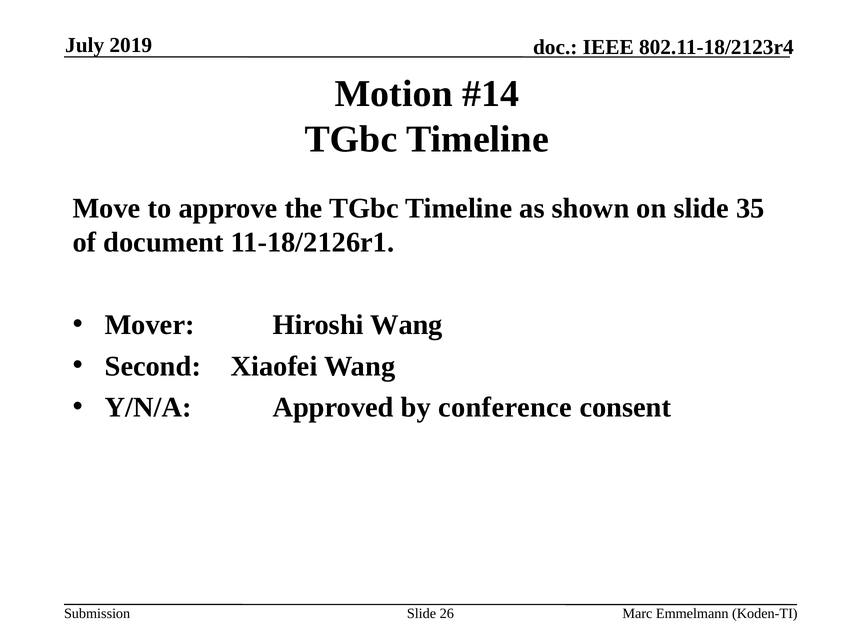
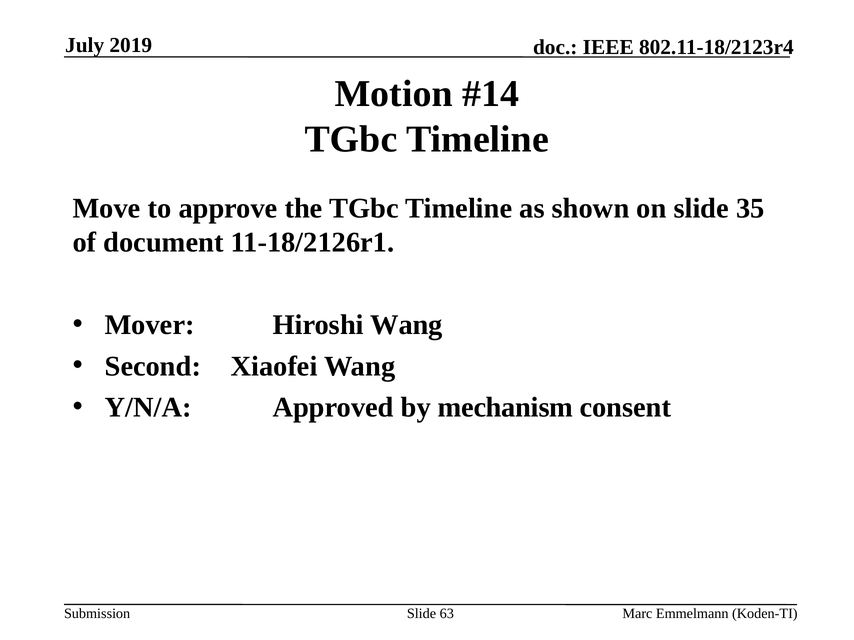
conference: conference -> mechanism (505, 408)
26: 26 -> 63 (447, 614)
